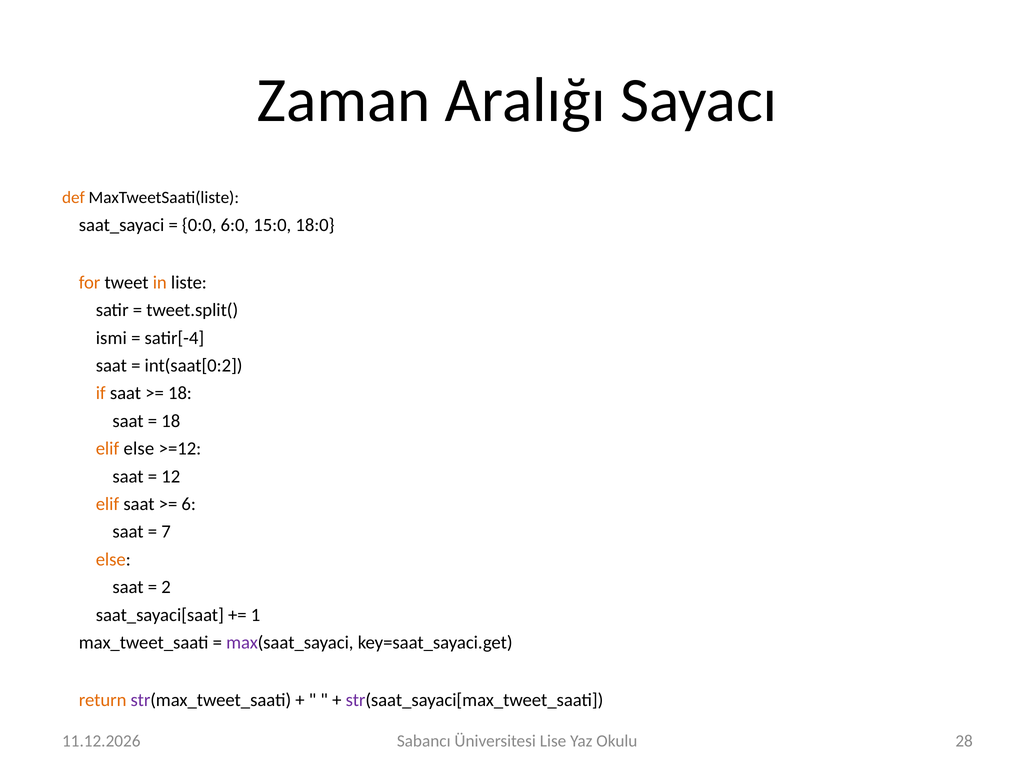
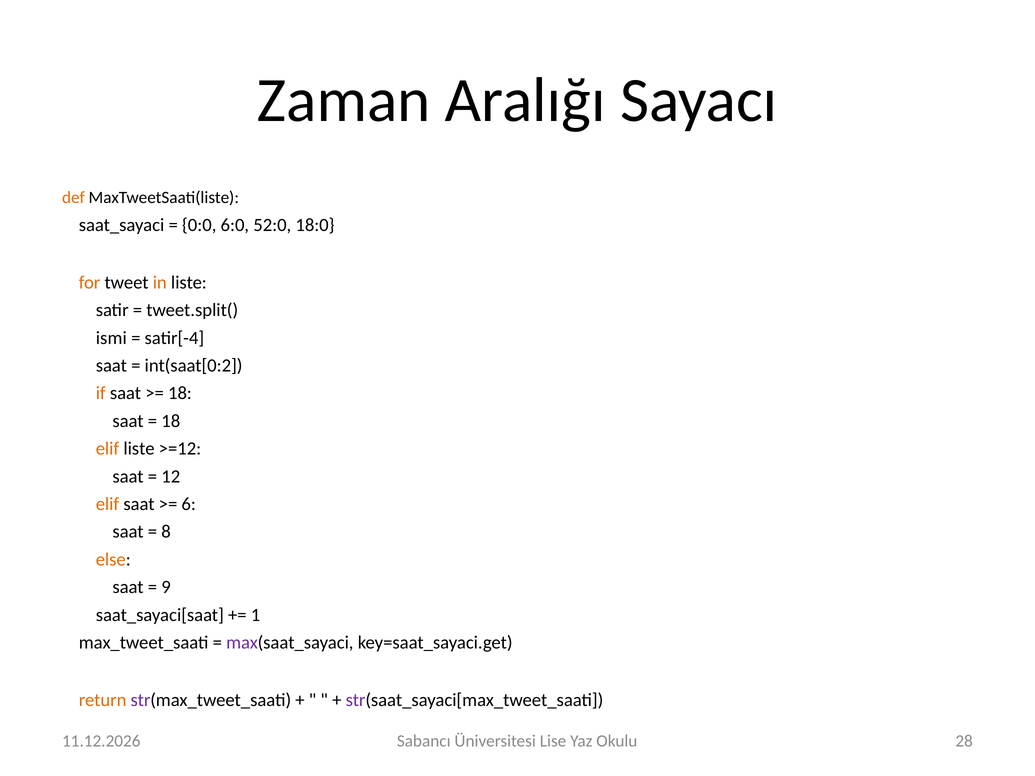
15:0: 15:0 -> 52:0 (272, 225)
elif else: else -> liste (139, 449)
7: 7 -> 8 (166, 532)
2: 2 -> 9 (166, 587)
